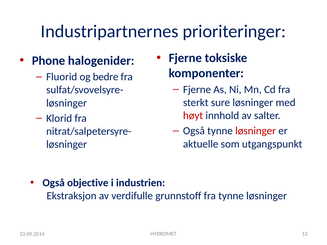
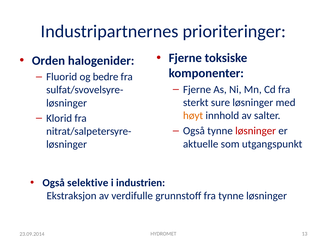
Phone: Phone -> Orden (48, 61)
høyt colour: red -> orange (193, 116)
objective: objective -> selektive (88, 183)
